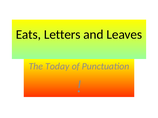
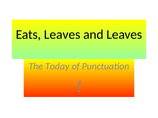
Eats Letters: Letters -> Leaves (62, 35)
